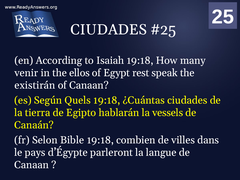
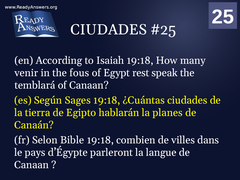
ellos: ellos -> fous (79, 73)
existirán: existirán -> temblará (35, 85)
Quels: Quels -> Sages (78, 100)
vessels: vessels -> planes (168, 113)
